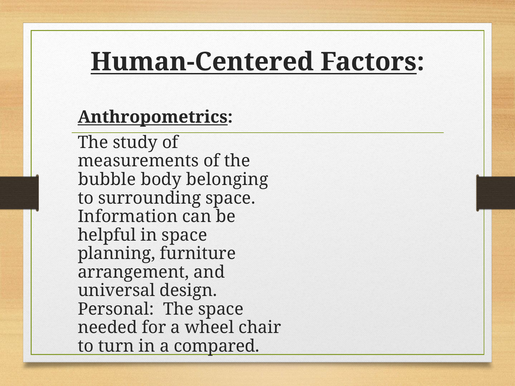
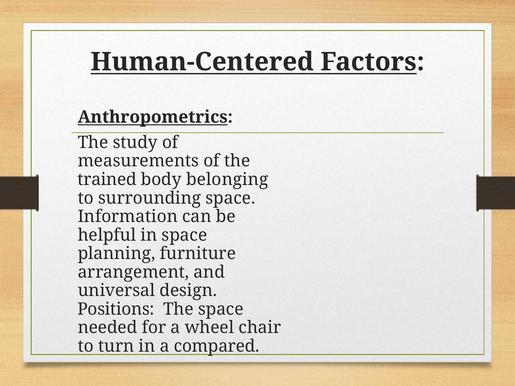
bubble: bubble -> trained (107, 180)
Personal: Personal -> Positions (116, 309)
